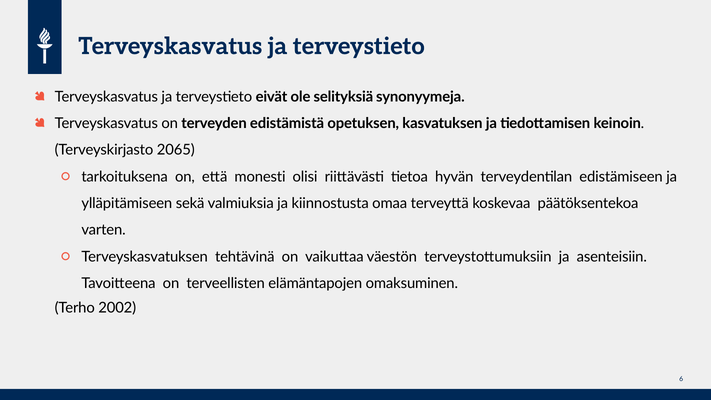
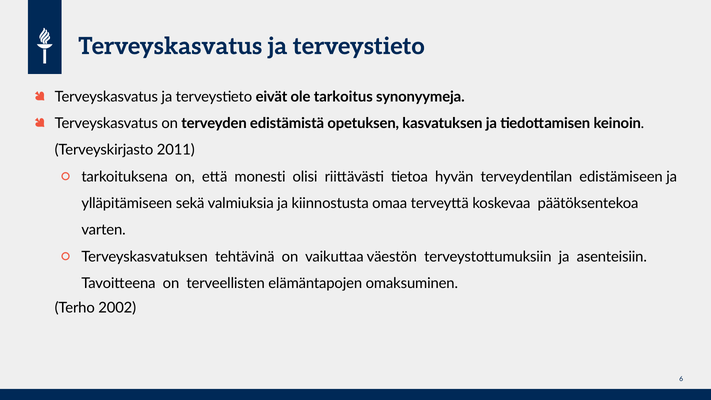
selityksiä: selityksiä -> tarkoitus (343, 97)
2065: 2065 -> 2011 (176, 150)
